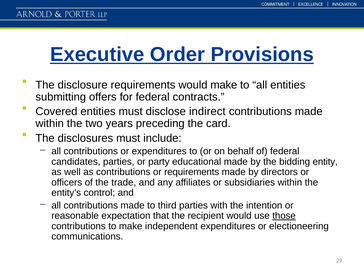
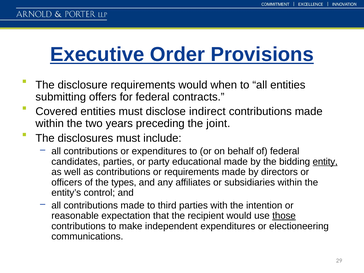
would make: make -> when (224, 85)
card: card -> joint (218, 124)
entity underline: none -> present (325, 162)
trade: trade -> types (124, 182)
